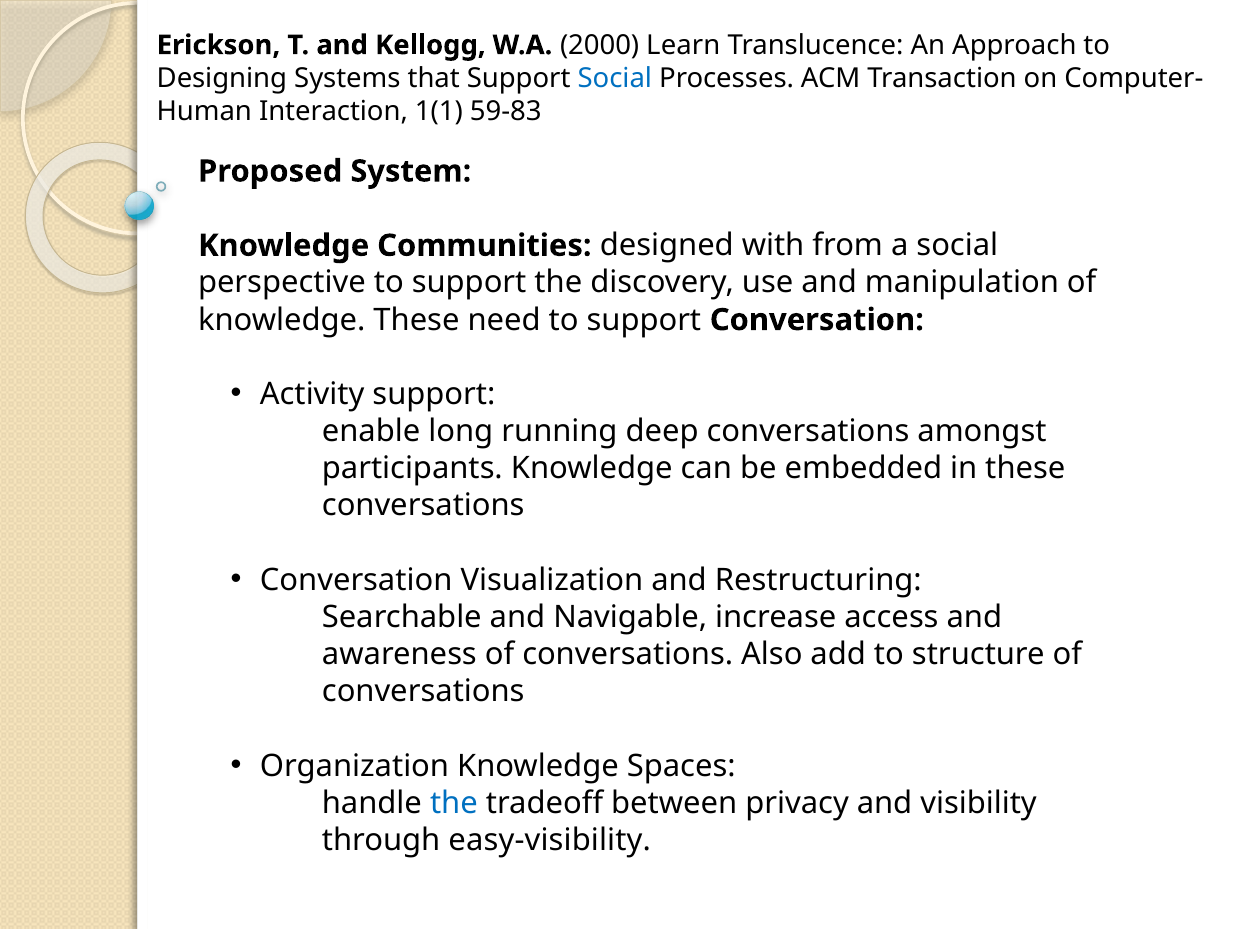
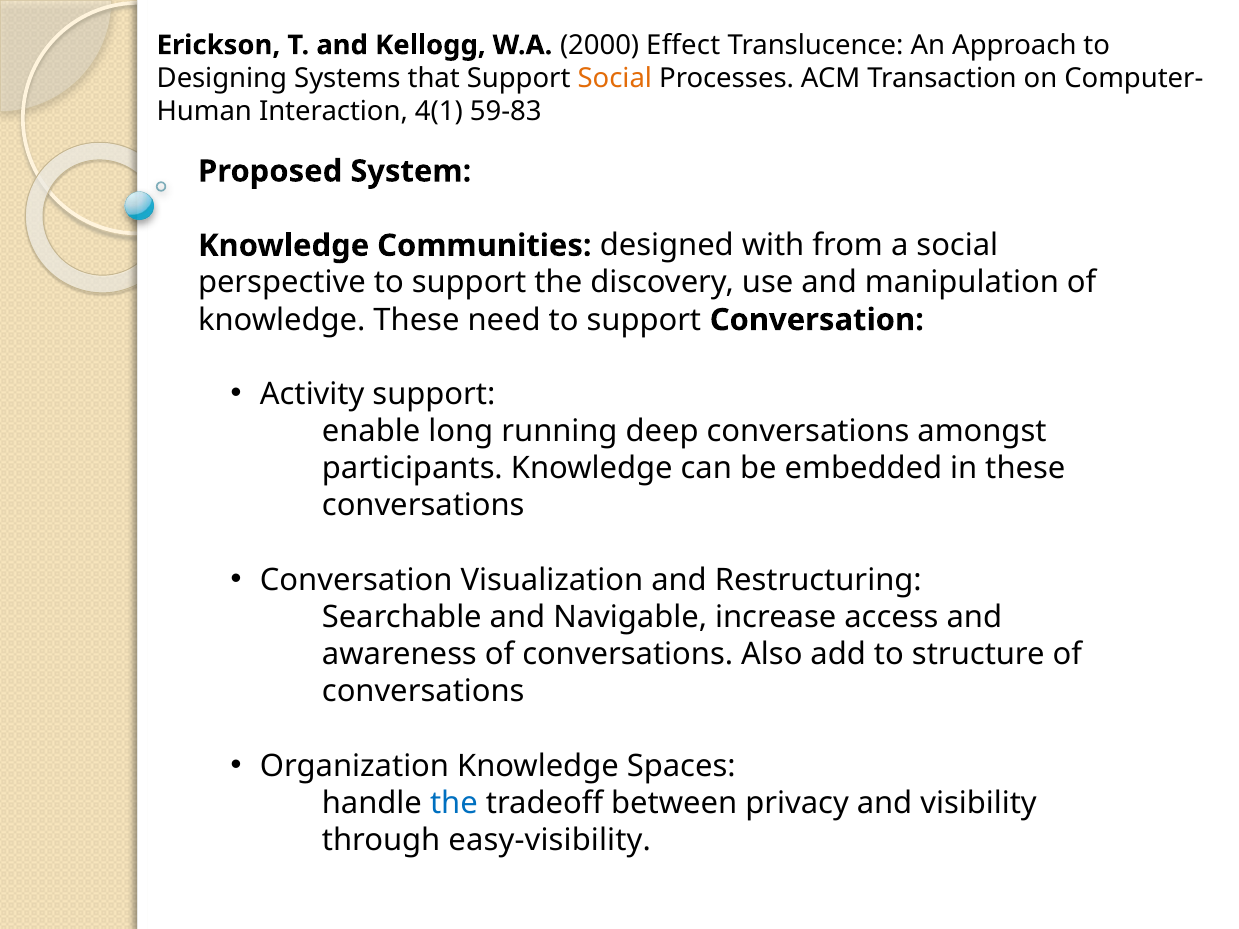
Learn: Learn -> Effect (683, 45)
Social colour: blue -> orange (615, 78)
1(1: 1(1 -> 4(1 (439, 111)
